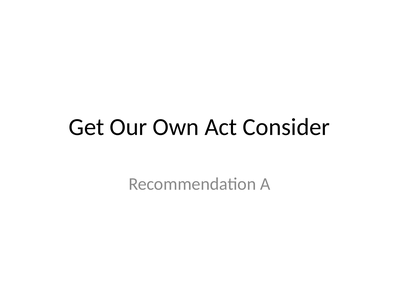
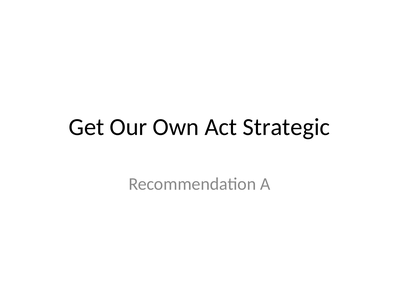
Consider: Consider -> Strategic (286, 127)
